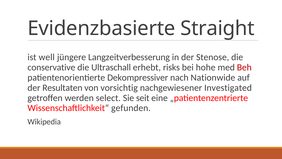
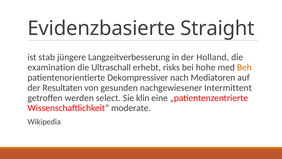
well: well -> stab (47, 57)
Stenose: Stenose -> Holland (213, 57)
conservative: conservative -> examination (51, 67)
Beh colour: red -> orange (244, 67)
Nationwide: Nationwide -> Mediatoren (213, 77)
vorsichtig: vorsichtig -> gesunden (119, 88)
Investigated: Investigated -> Intermittent (228, 88)
seit: seit -> klin (143, 98)
gefunden: gefunden -> moderate (131, 108)
